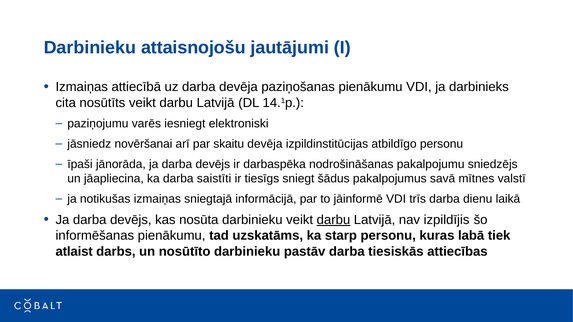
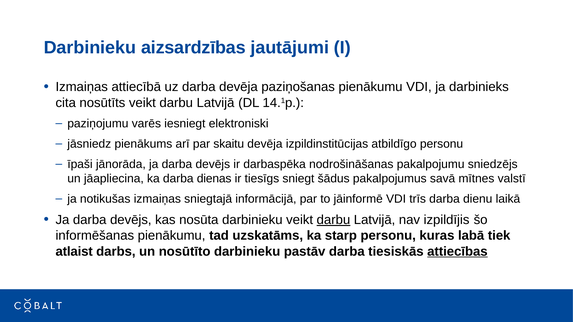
attaisnojošu: attaisnojošu -> aizsardzības (193, 48)
novēršanai: novēršanai -> pienākums (143, 144)
saistīti: saistīti -> dienas (214, 179)
attiecības underline: none -> present (457, 252)
